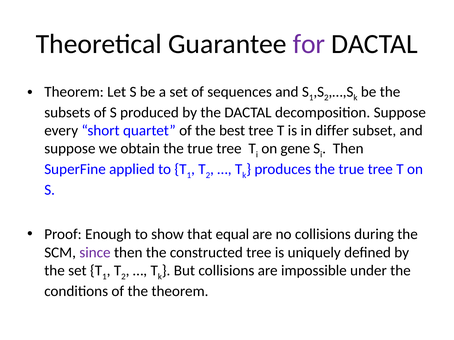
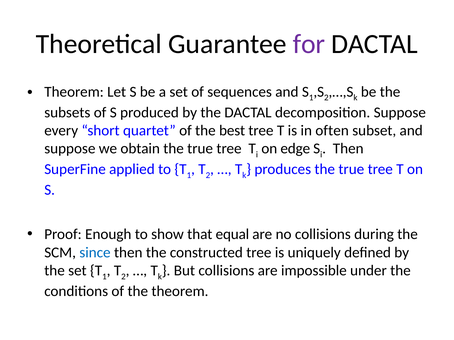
differ: differ -> often (332, 131)
gene: gene -> edge (295, 149)
since colour: purple -> blue (95, 253)
